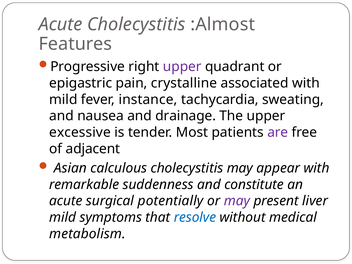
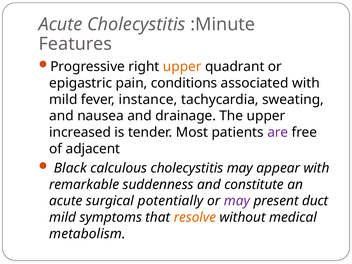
:Almost: :Almost -> :Minute (223, 24)
upper colour: purple -> orange (182, 67)
crystalline: crystalline -> conditions (184, 83)
excessive: excessive -> increased (80, 132)
Asian: Asian -> Black (70, 168)
liver: liver -> duct (315, 201)
resolve colour: blue -> orange (195, 217)
